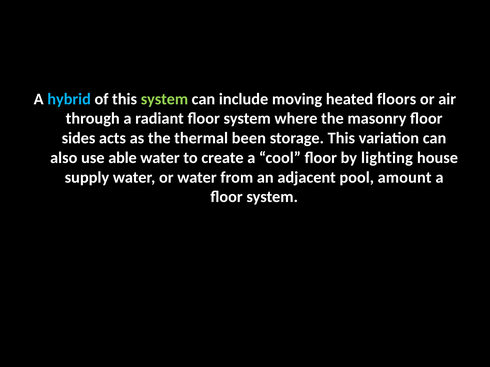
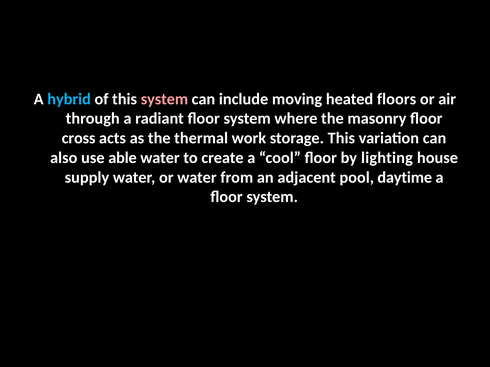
system colour: light green -> pink (164, 99)
sides: sides -> cross (79, 138)
been: been -> work (249, 138)
amount: amount -> daytime (405, 178)
